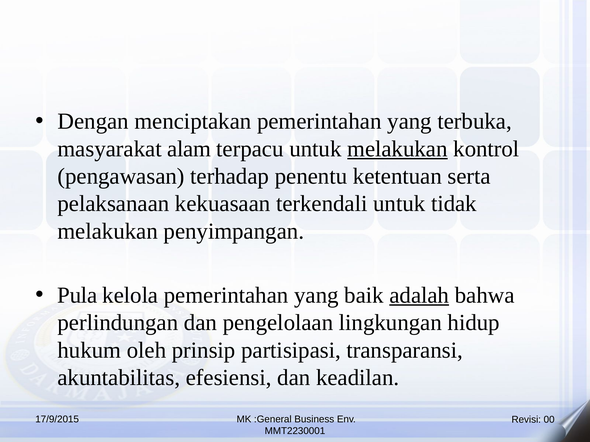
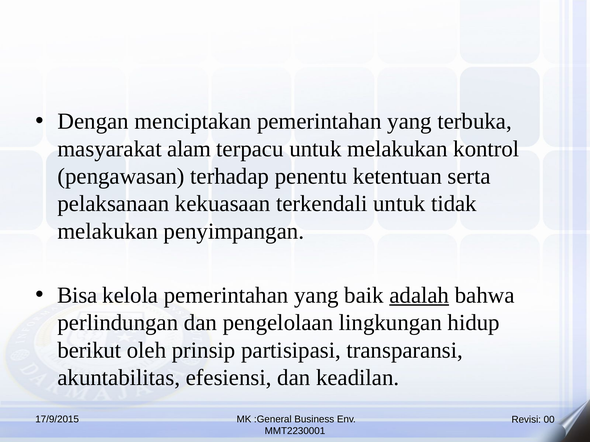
melakukan underline: present -> none (397, 149)
Pula: Pula -> Bisa (77, 296)
hukum: hukum -> berikut (89, 351)
